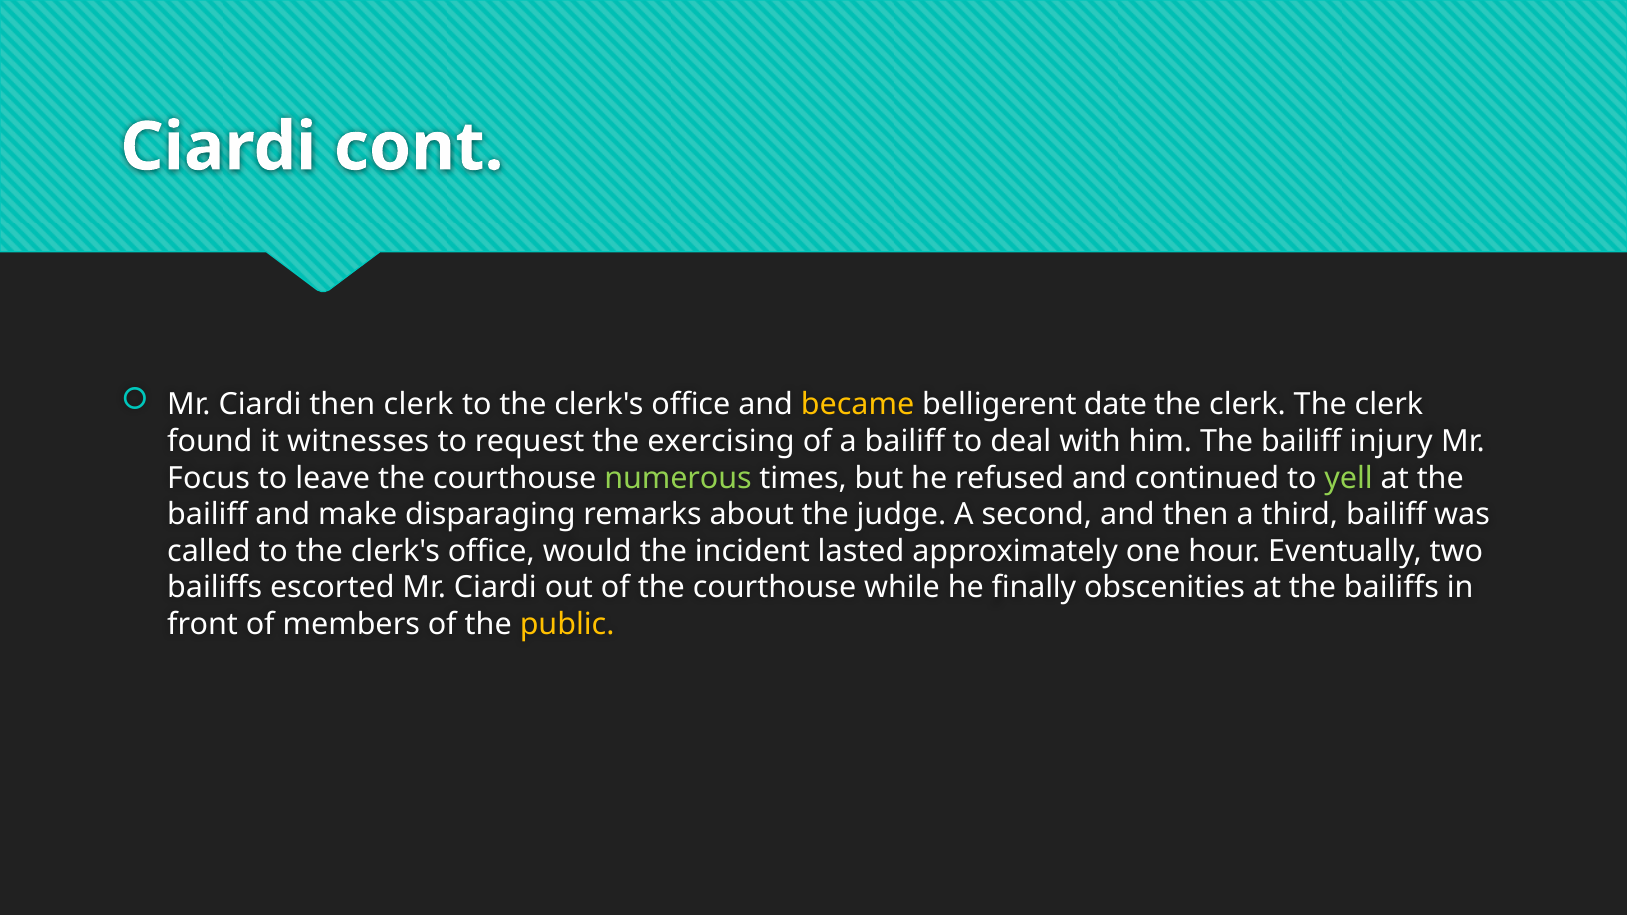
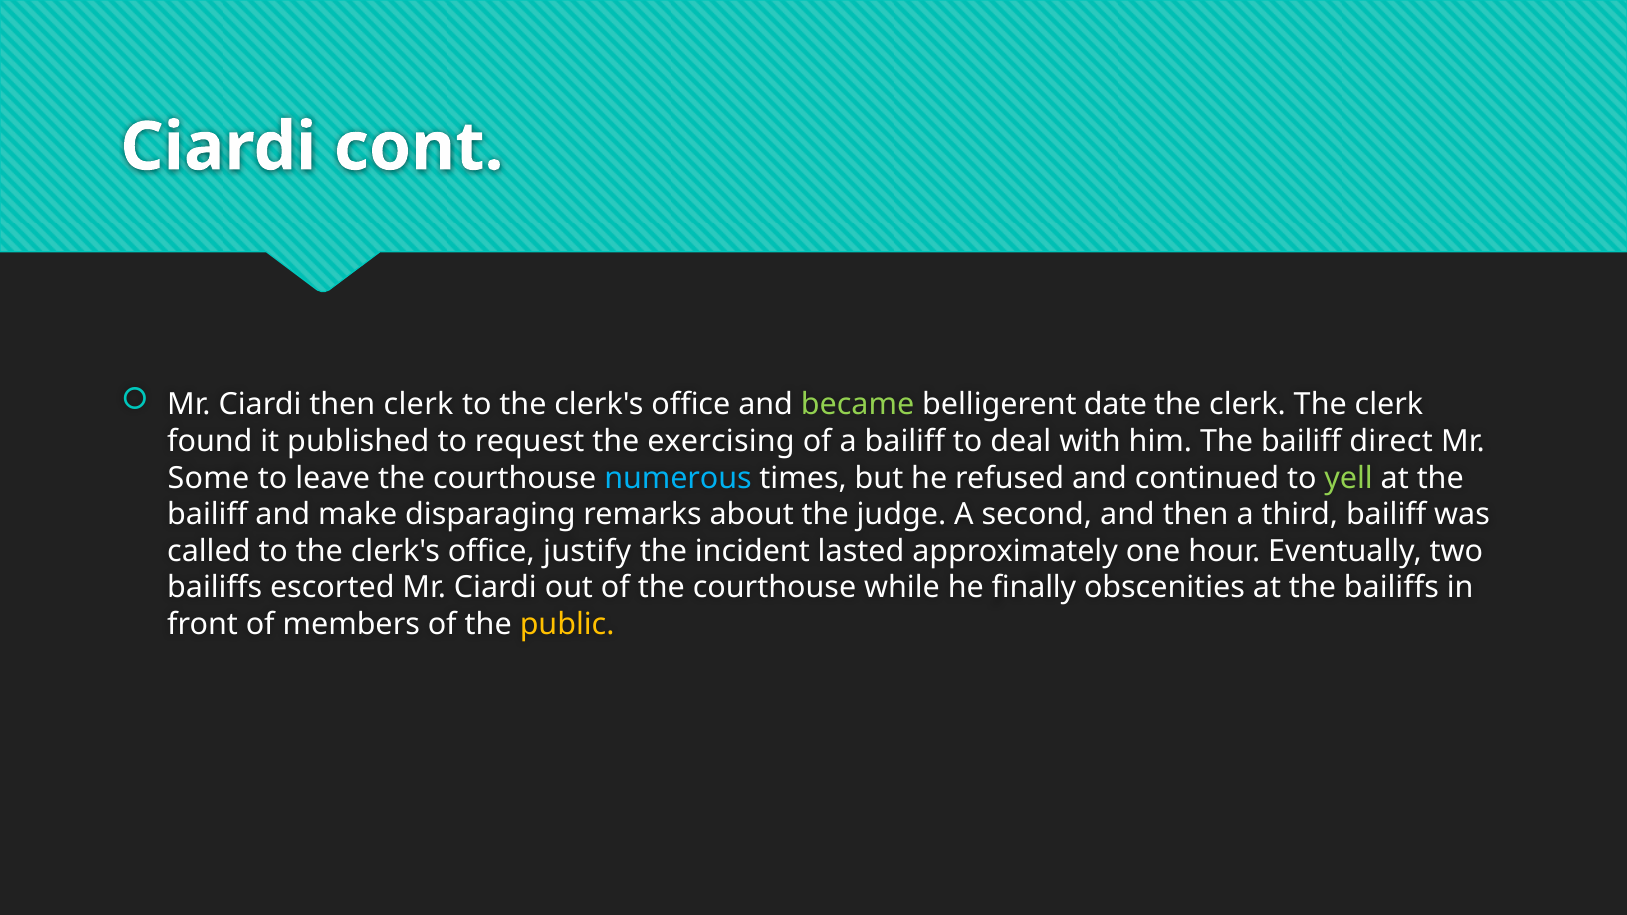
became colour: yellow -> light green (858, 405)
witnesses: witnesses -> published (358, 442)
injury: injury -> direct (1391, 442)
Focus: Focus -> Some (208, 478)
numerous colour: light green -> light blue (678, 478)
would: would -> justify (587, 551)
